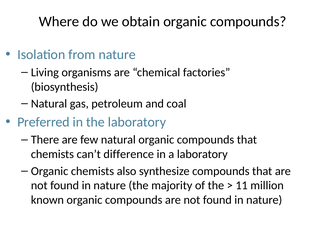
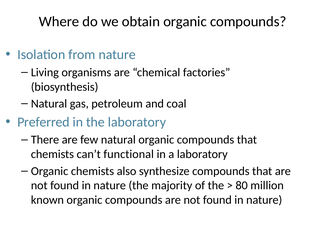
difference: difference -> functional (129, 155)
11: 11 -> 80 (242, 186)
